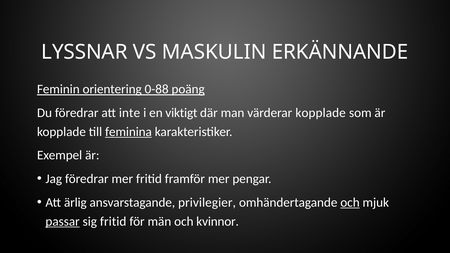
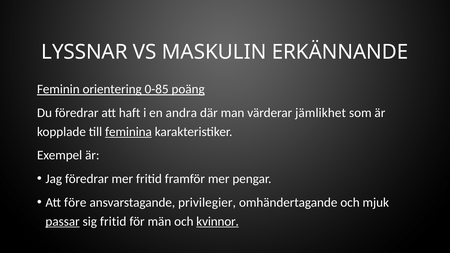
0-88: 0-88 -> 0-85 (157, 89)
inte: inte -> haft (130, 113)
viktigt: viktigt -> andra (181, 113)
värderar kopplade: kopplade -> jämlikhet (321, 113)
ärlig: ärlig -> före (75, 203)
och underline: present -> none (350, 203)
kvinnor underline: none -> present (218, 221)
